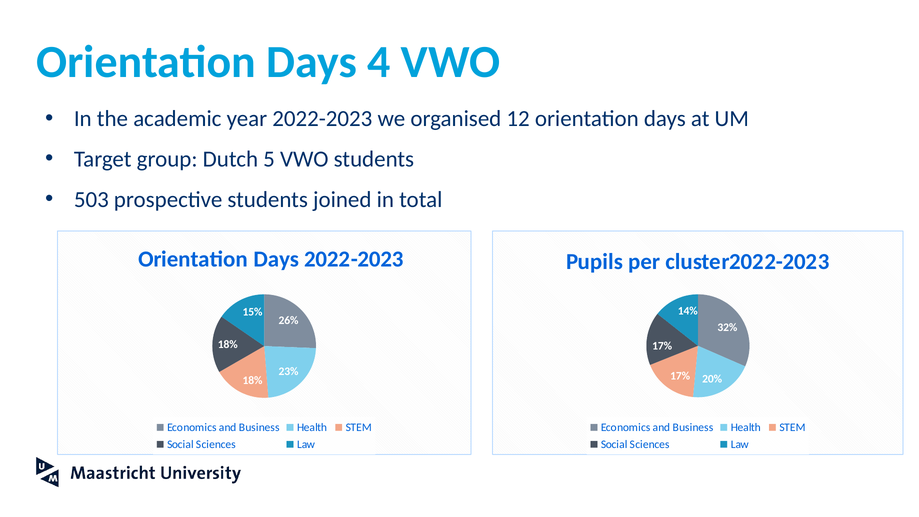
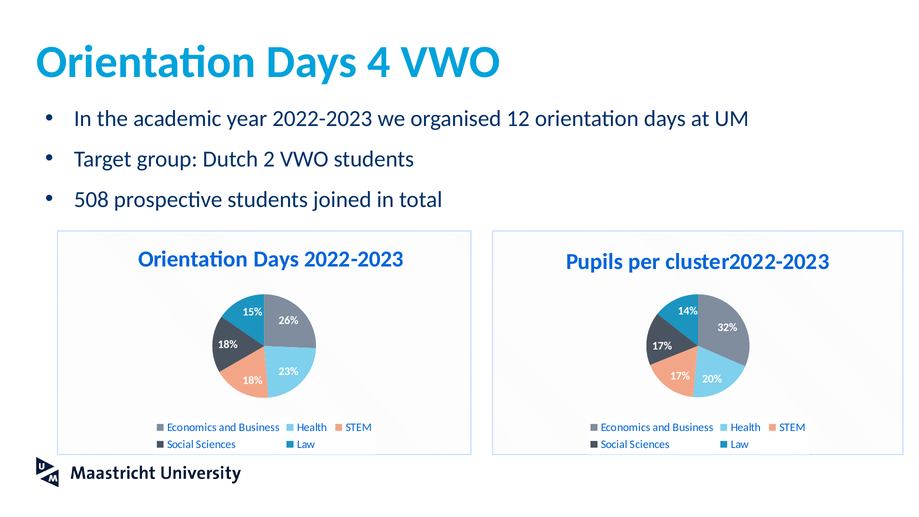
5: 5 -> 2 (269, 159)
503: 503 -> 508 (91, 199)
